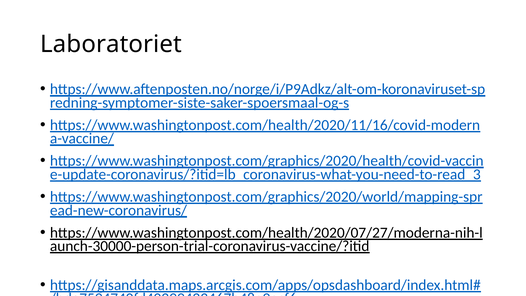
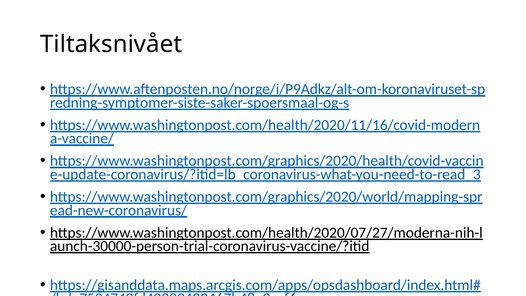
Laboratoriet: Laboratoriet -> Tiltaksnivået (111, 44)
